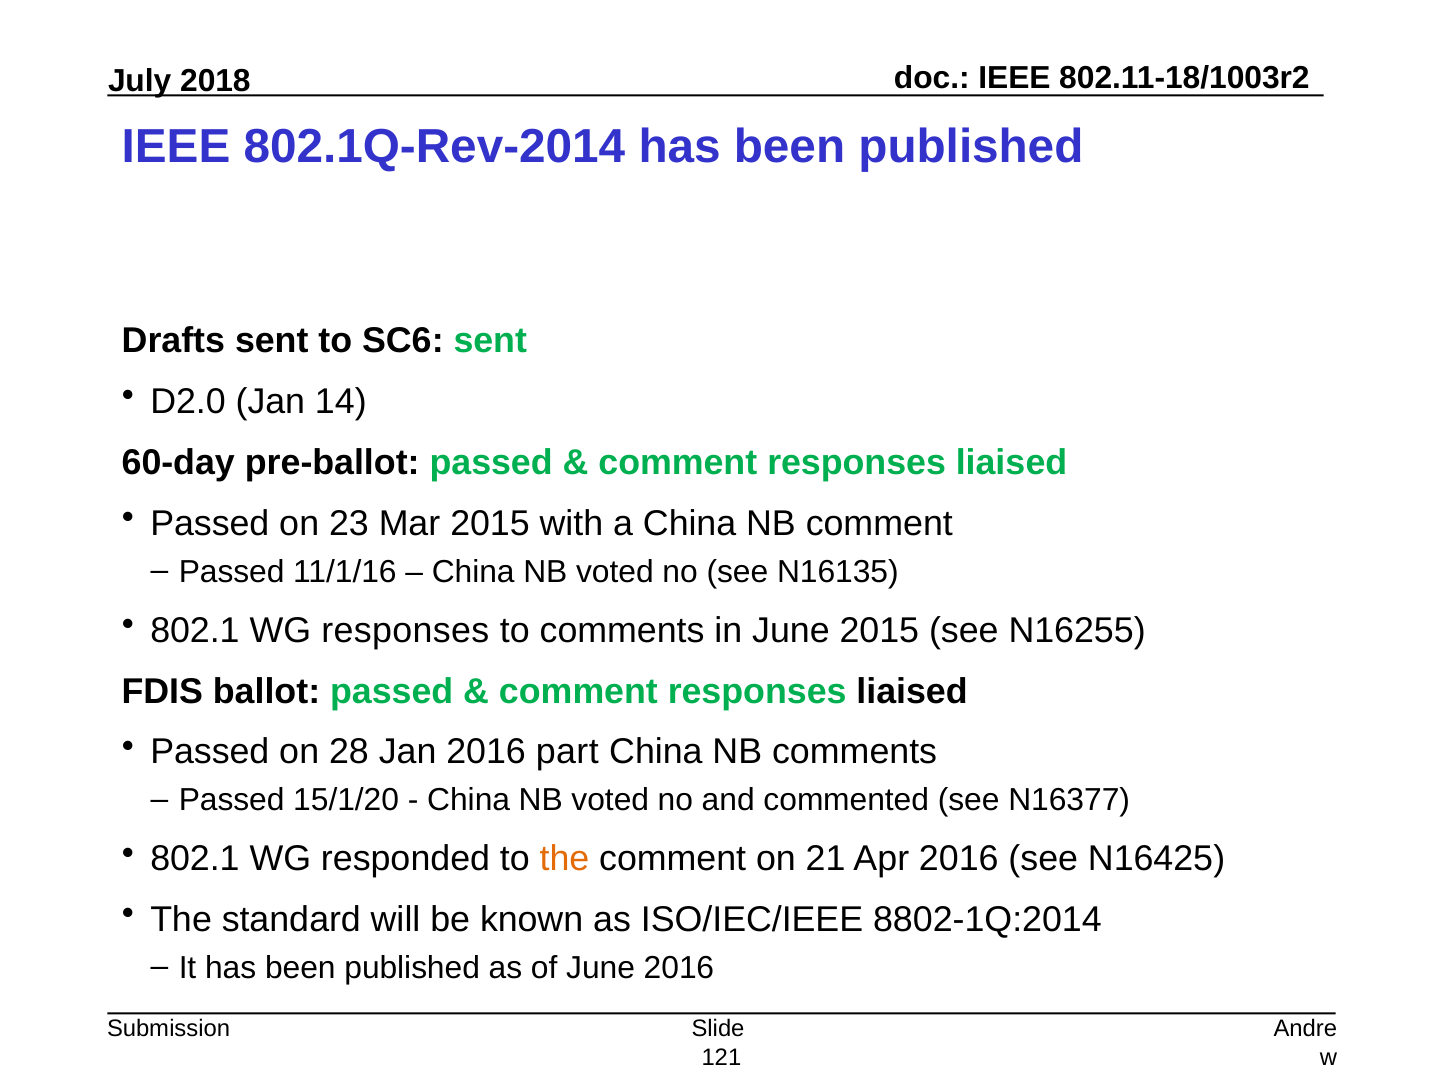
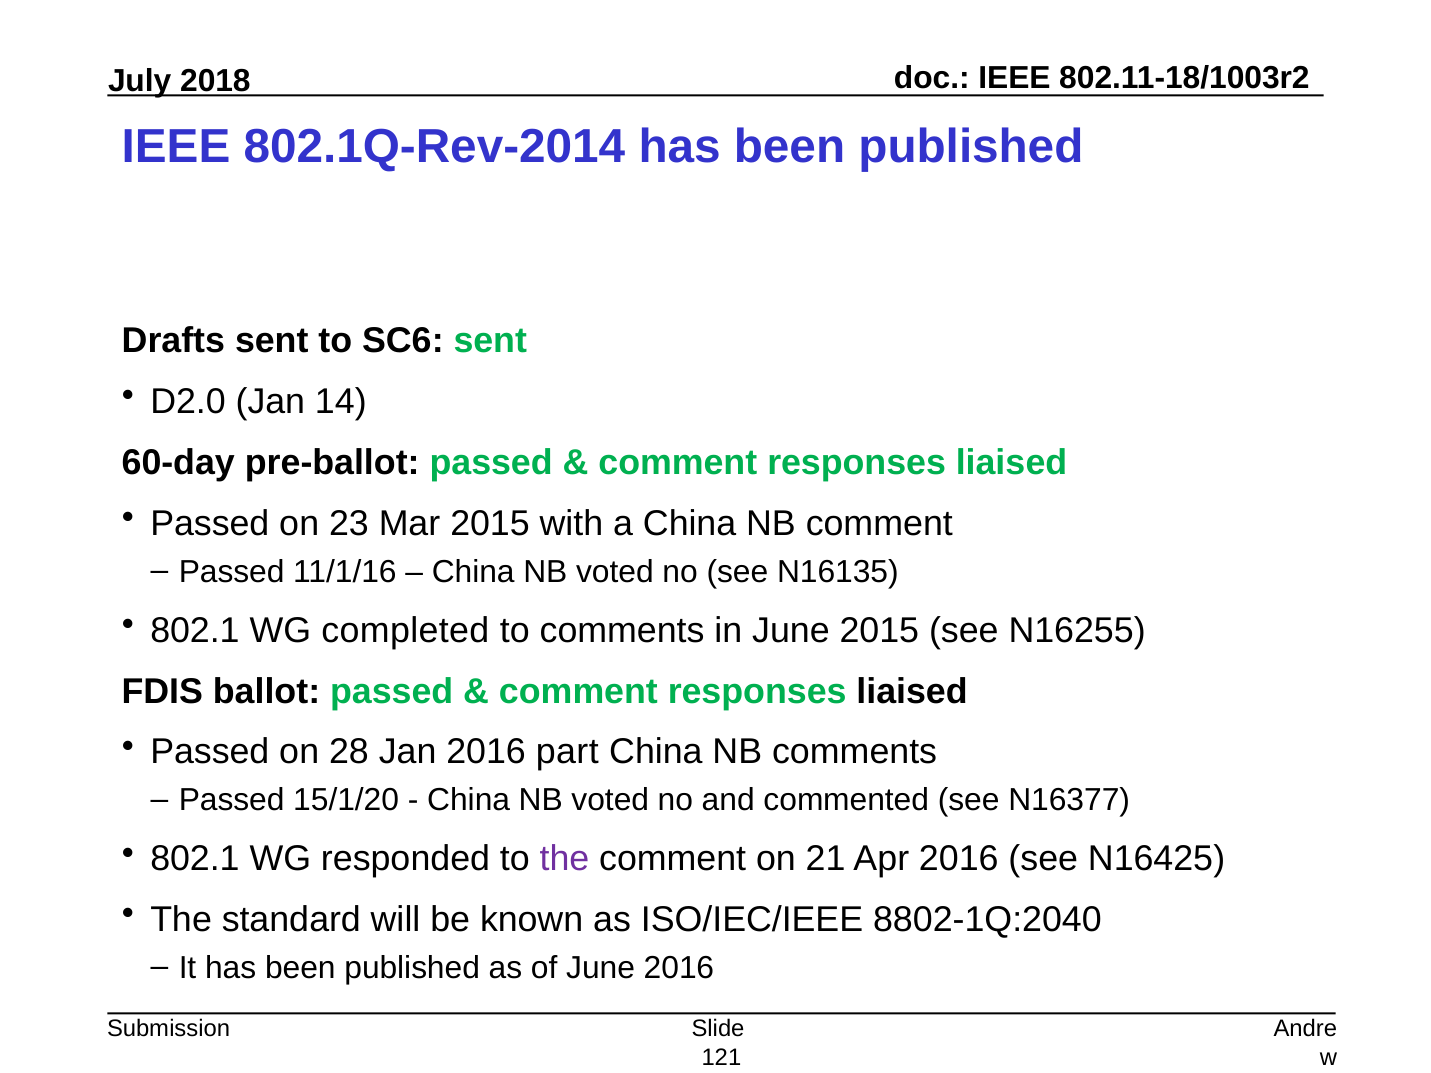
WG responses: responses -> completed (405, 631)
the colour: orange -> purple (564, 859)
8802-1Q:2014: 8802-1Q:2014 -> 8802-1Q:2040 (987, 920)
